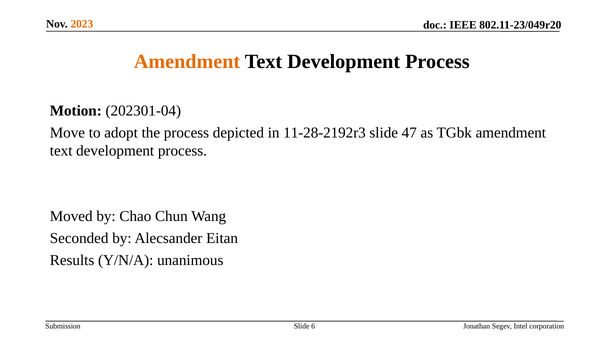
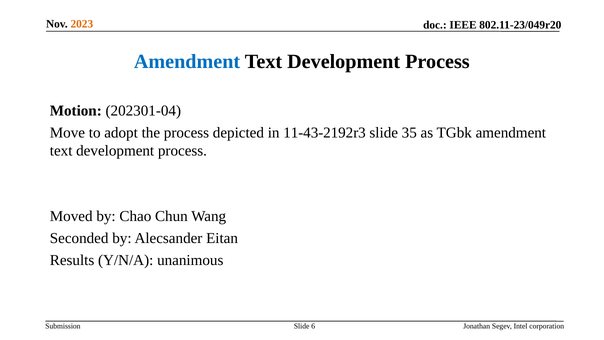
Amendment colour: orange -> blue (187, 62)
11-28-2192r3: 11-28-2192r3 -> 11-43-2192r3 (325, 132)
47: 47 -> 35 (409, 132)
